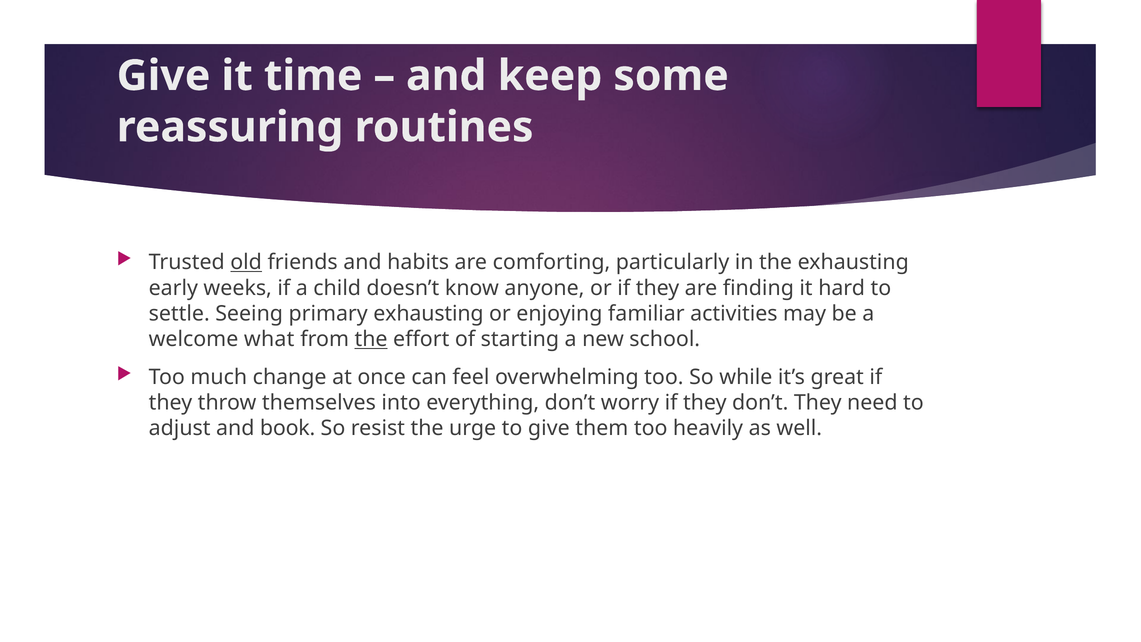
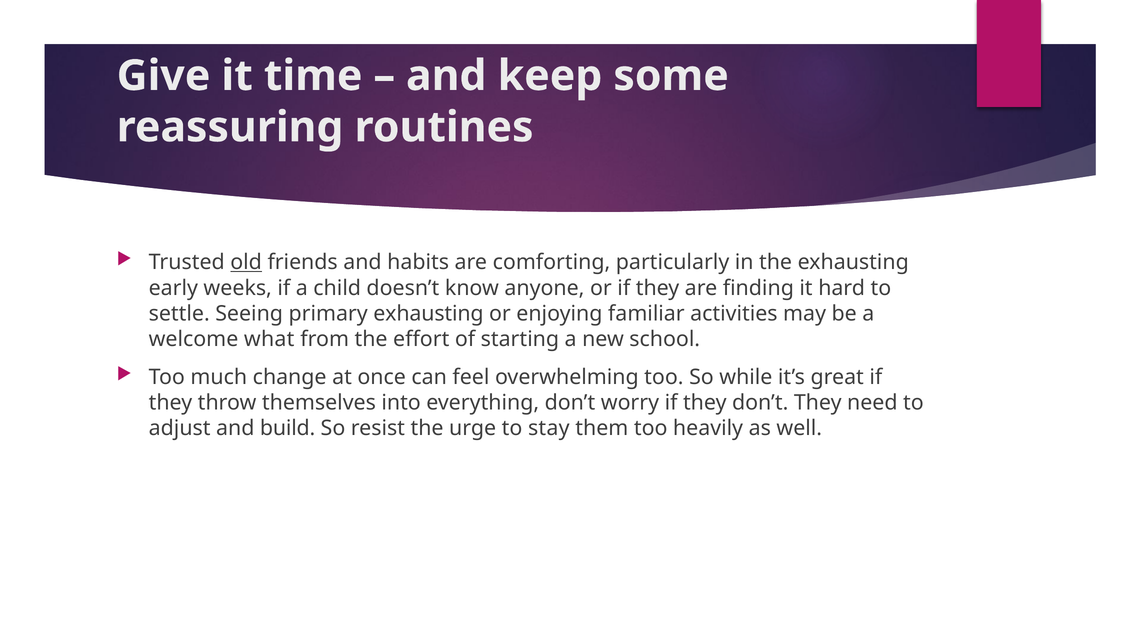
the underline: present -> none (371, 339)
book: book -> build (288, 428)
to give: give -> stay (549, 428)
